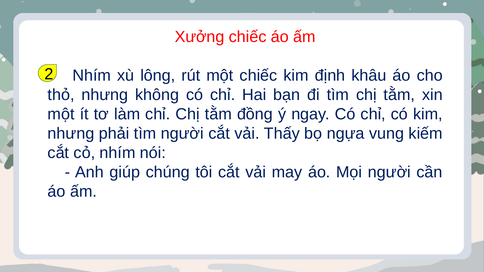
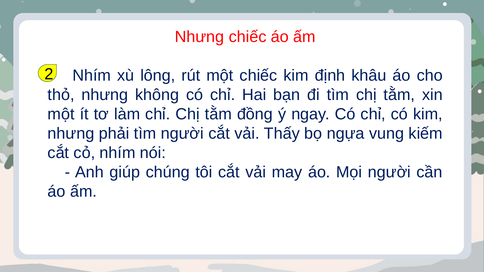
Xưởng: Xưởng -> Nhưng (200, 37)
